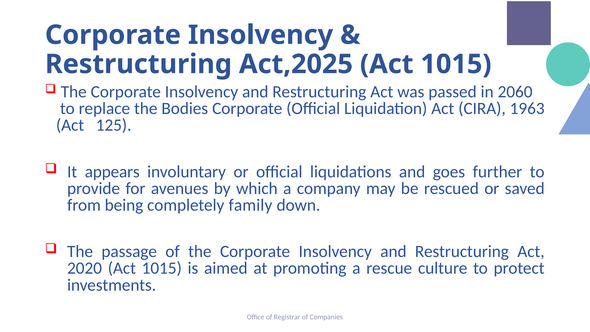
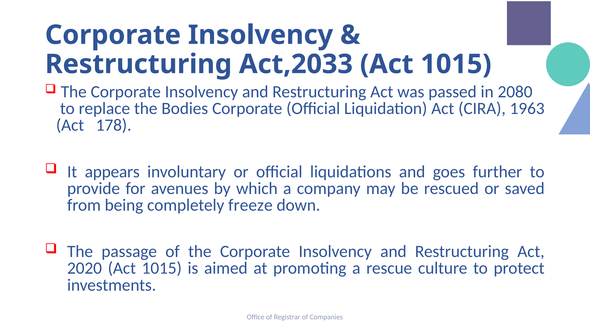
Act,2025: Act,2025 -> Act,2033 (296, 64)
2060: 2060 -> 2080 (515, 92)
125: 125 -> 178 (114, 125)
family: family -> freeze (250, 205)
